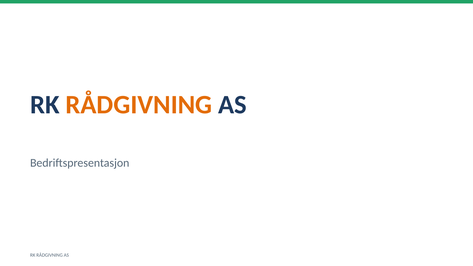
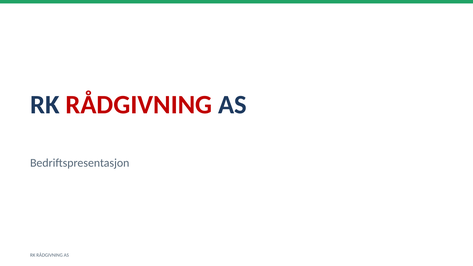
RÅDGIVNING colour: orange -> red (139, 105)
